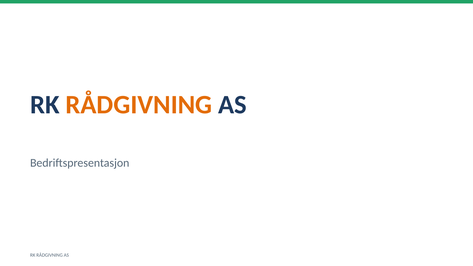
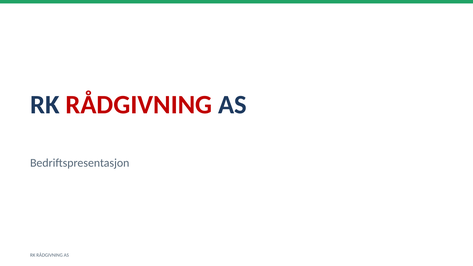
RÅDGIVNING colour: orange -> red (139, 105)
